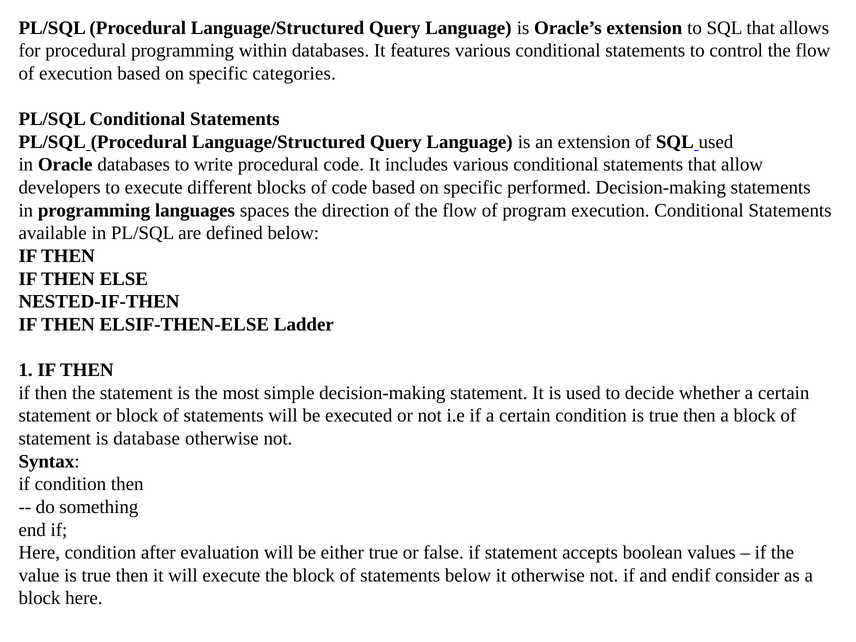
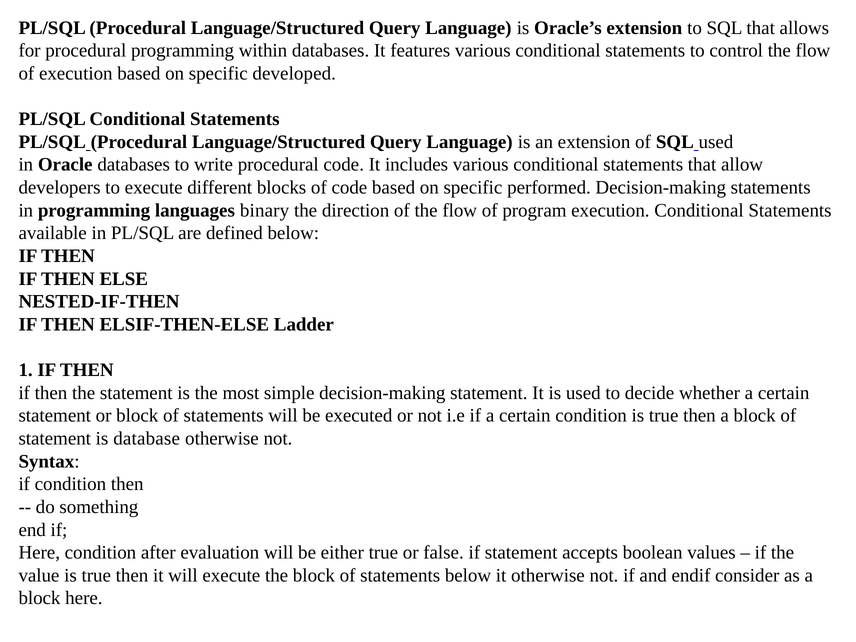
categories: categories -> developed (294, 73)
spaces: spaces -> binary (265, 210)
